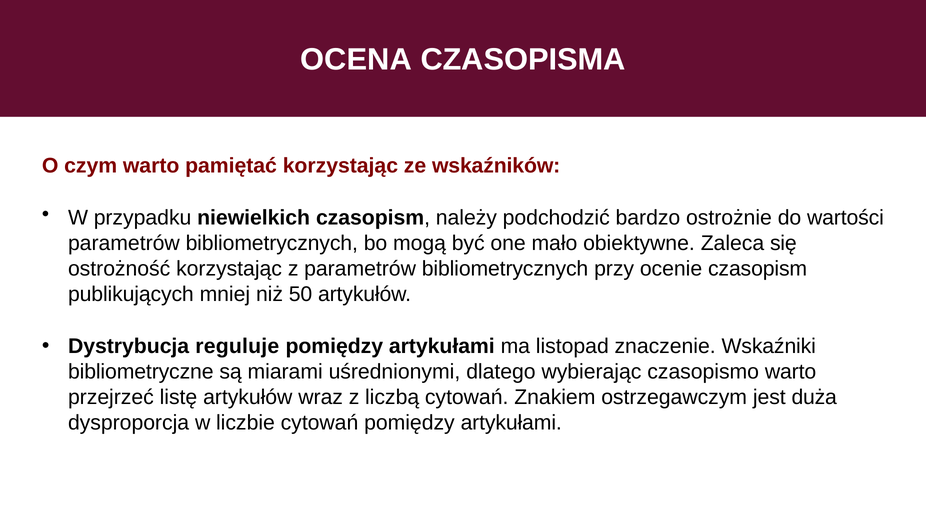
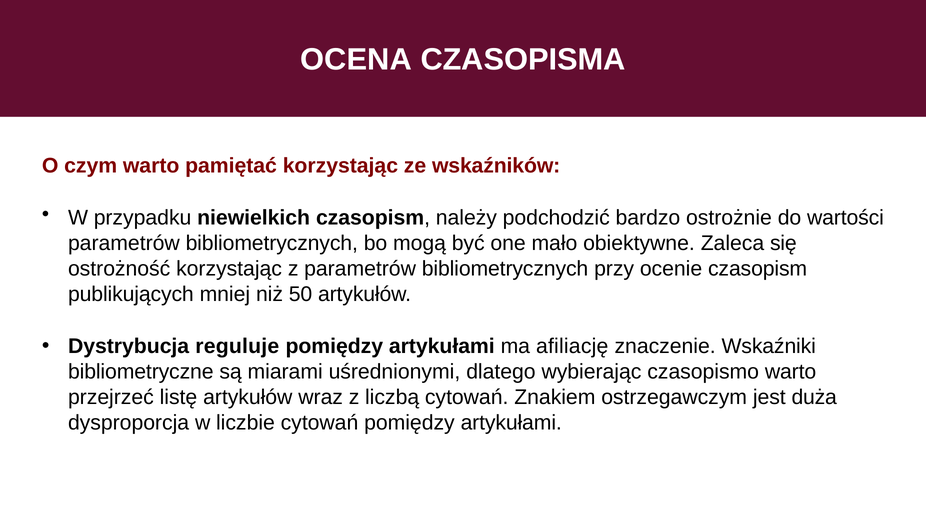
listopad: listopad -> afiliację (572, 346)
